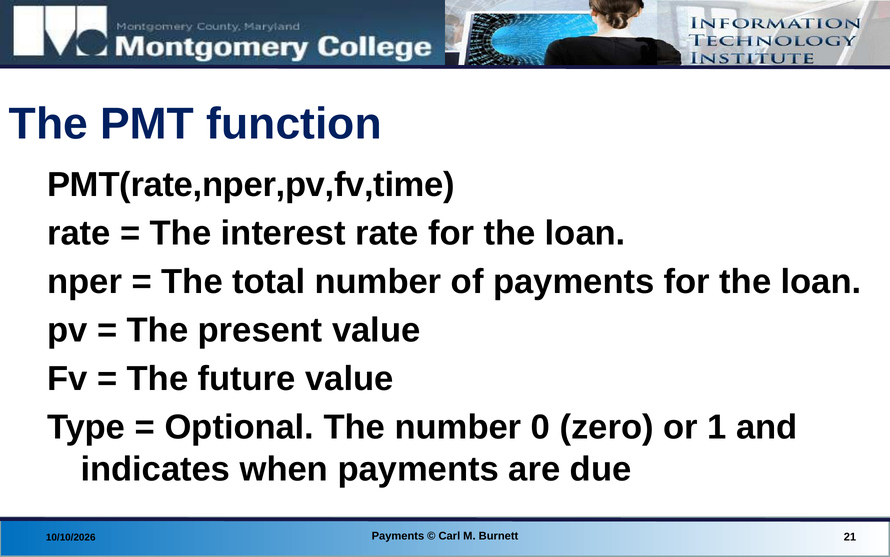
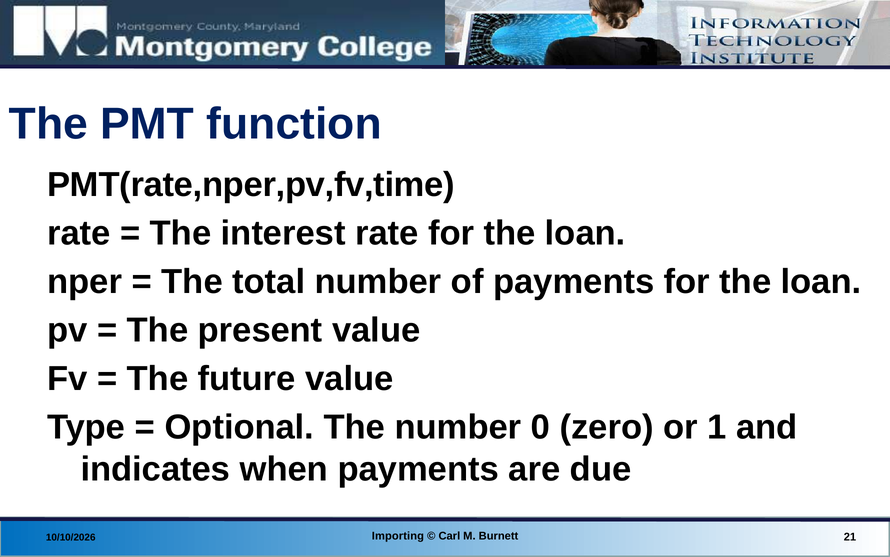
Payments: Payments -> Importing (398, 535)
